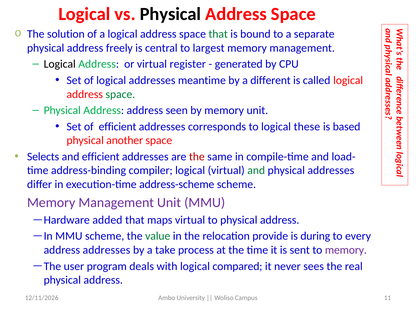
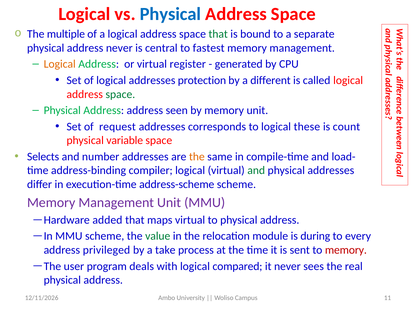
Physical colour: black -> blue (170, 14)
solution: solution -> multiple (66, 34)
address freely: freely -> never (119, 48)
largest: largest -> fastest (209, 48)
Logical colour: black -> orange (60, 64)
meantime: meantime -> protection (202, 80)
of efficient: efficient -> request (117, 127)
based: based -> count (346, 127)
another: another -> variable (125, 140)
and efficient: efficient -> number (101, 157)
the colour: red -> orange (197, 157)
provide: provide -> module (270, 236)
address addresses: addresses -> privileged (106, 250)
memory colour: purple -> red (346, 250)
